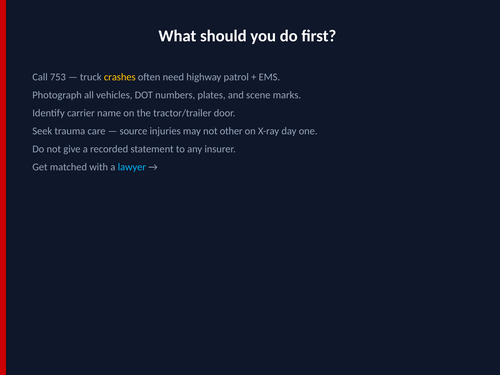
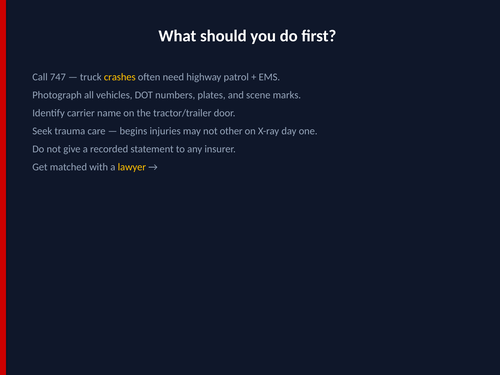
753: 753 -> 747 (58, 77)
source: source -> begins (133, 131)
lawyer colour: light blue -> yellow (132, 167)
